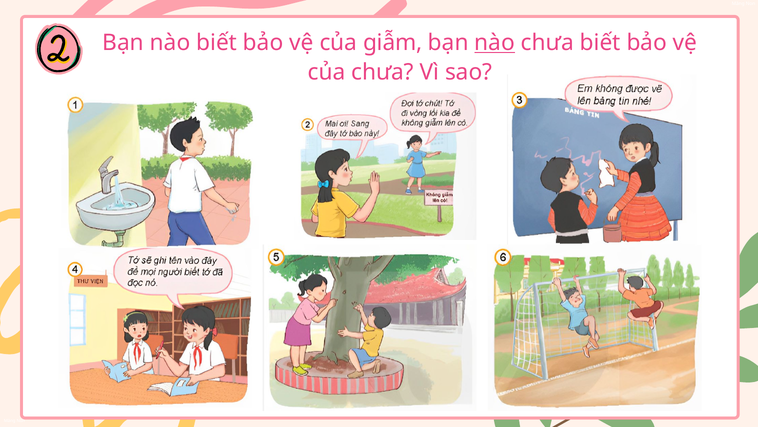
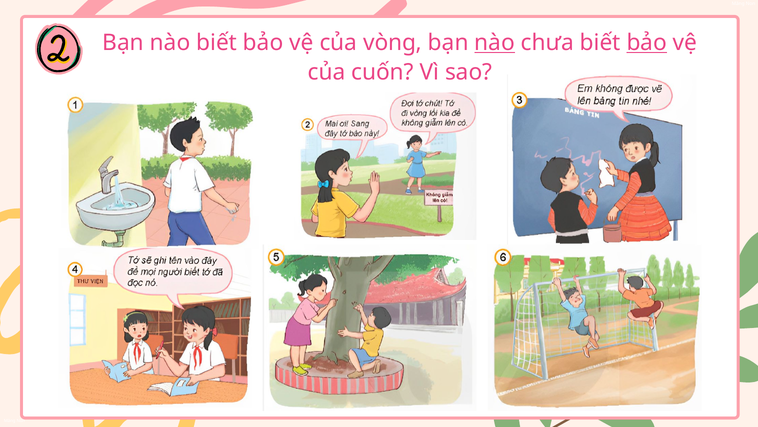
giẫm: giẫm -> vòng (393, 43)
bảo underline: none -> present (647, 43)
của chưa: chưa -> cuốn (382, 72)
